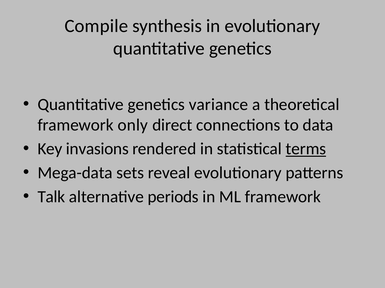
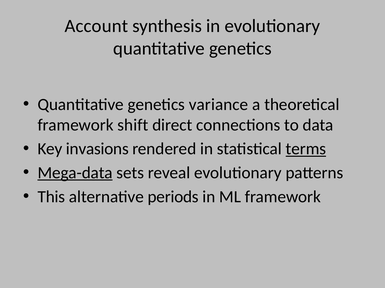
Compile: Compile -> Account (96, 26)
only: only -> shift (133, 125)
Mega-data underline: none -> present (75, 173)
Talk: Talk -> This (51, 197)
